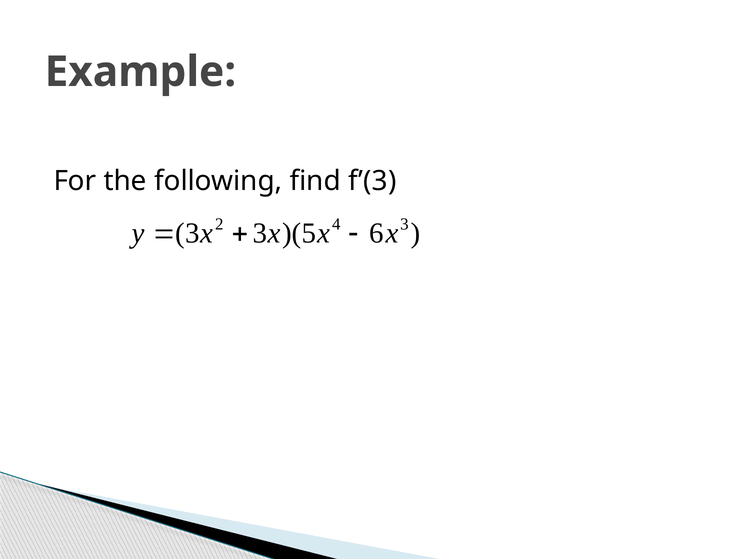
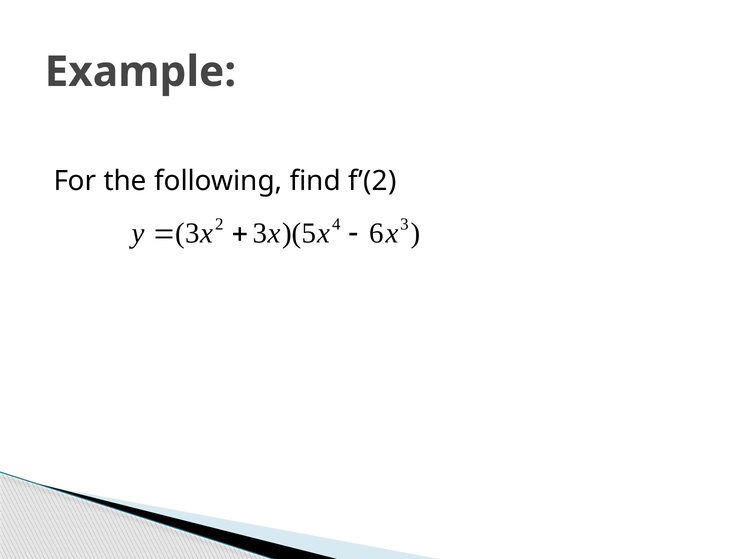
f’(3: f’(3 -> f’(2 (372, 181)
